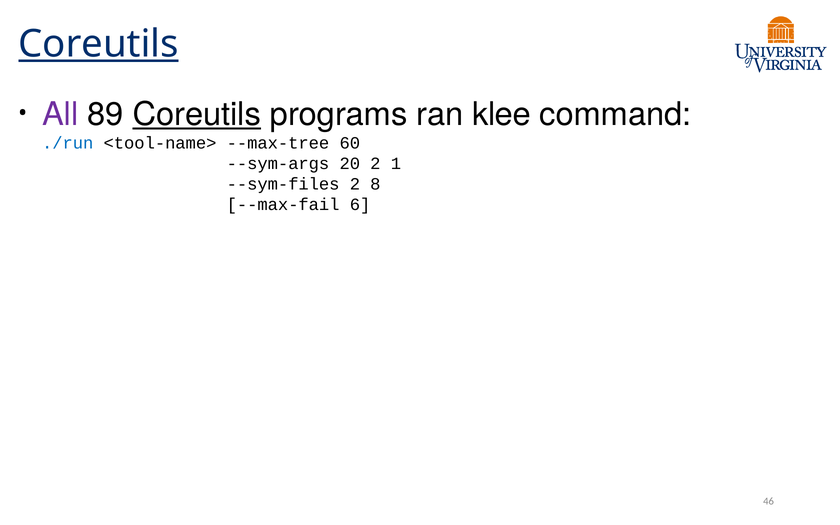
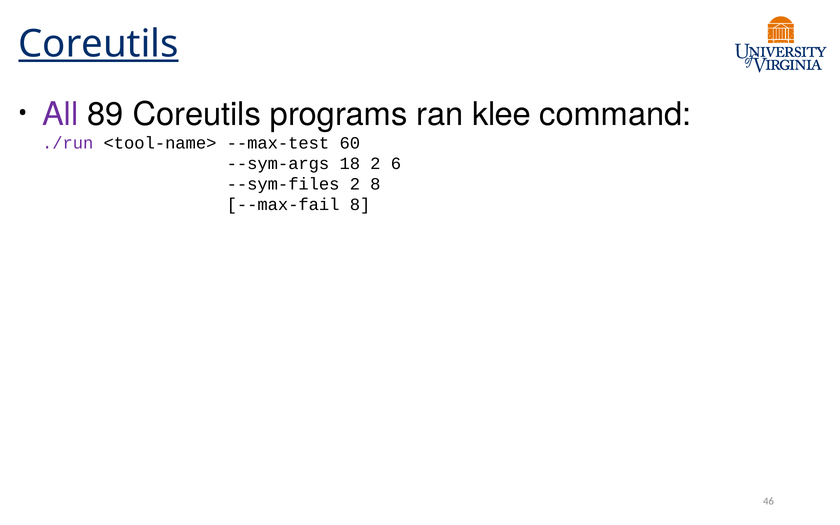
Coreutils underline: present -> none (197, 114)
./run colour: blue -> purple (68, 143)
--max-tree: --max-tree -> --max-test (278, 143)
20: 20 -> 18 (350, 163)
1: 1 -> 6 (396, 163)
--max-fail 6: 6 -> 8 (360, 205)
